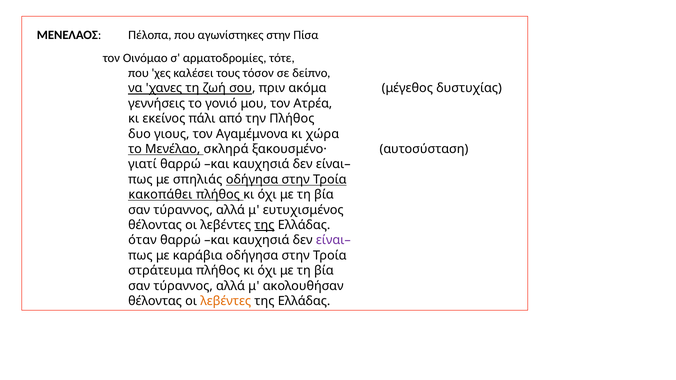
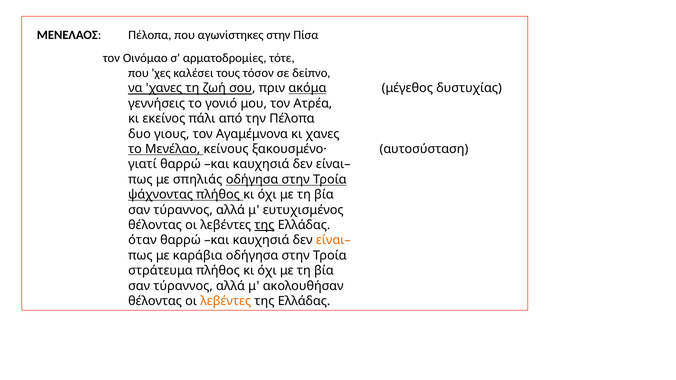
ακόμα underline: none -> present (307, 88)
την Πλήθος: Πλήθος -> Πέλοπα (292, 119)
κι χώρα: χώρα -> χανες (322, 134)
σκληρά: σκληρά -> κείνους (226, 149)
κακοπάθει: κακοπάθει -> ψάχνοντας (161, 195)
είναι– colour: purple -> orange (333, 240)
